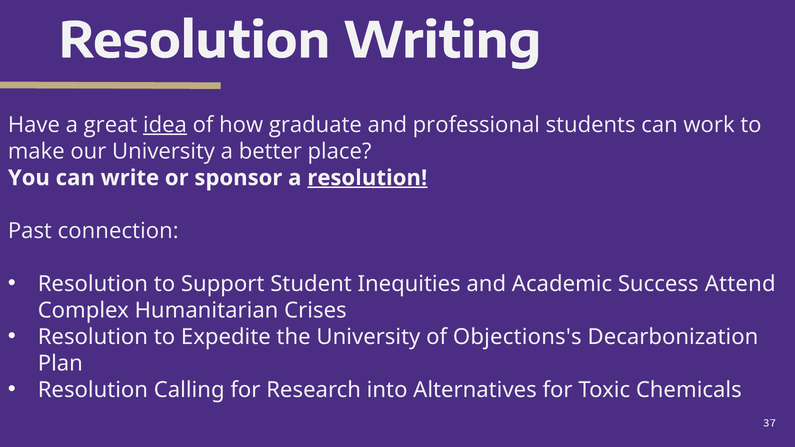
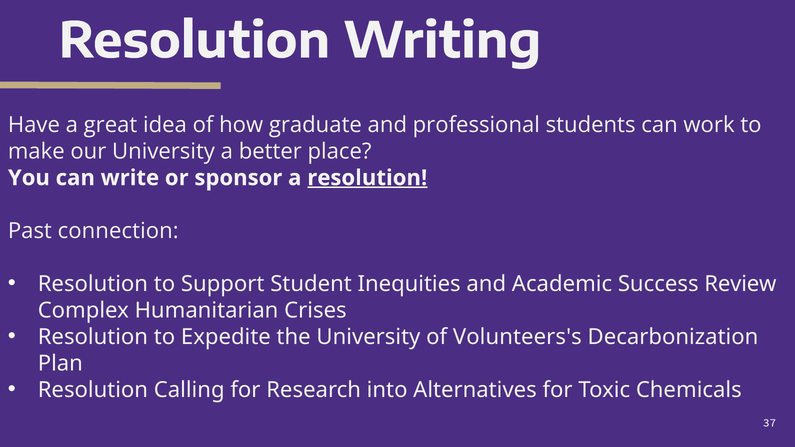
idea underline: present -> none (165, 125)
Attend: Attend -> Review (740, 284)
Objections's: Objections's -> Volunteers's (517, 337)
